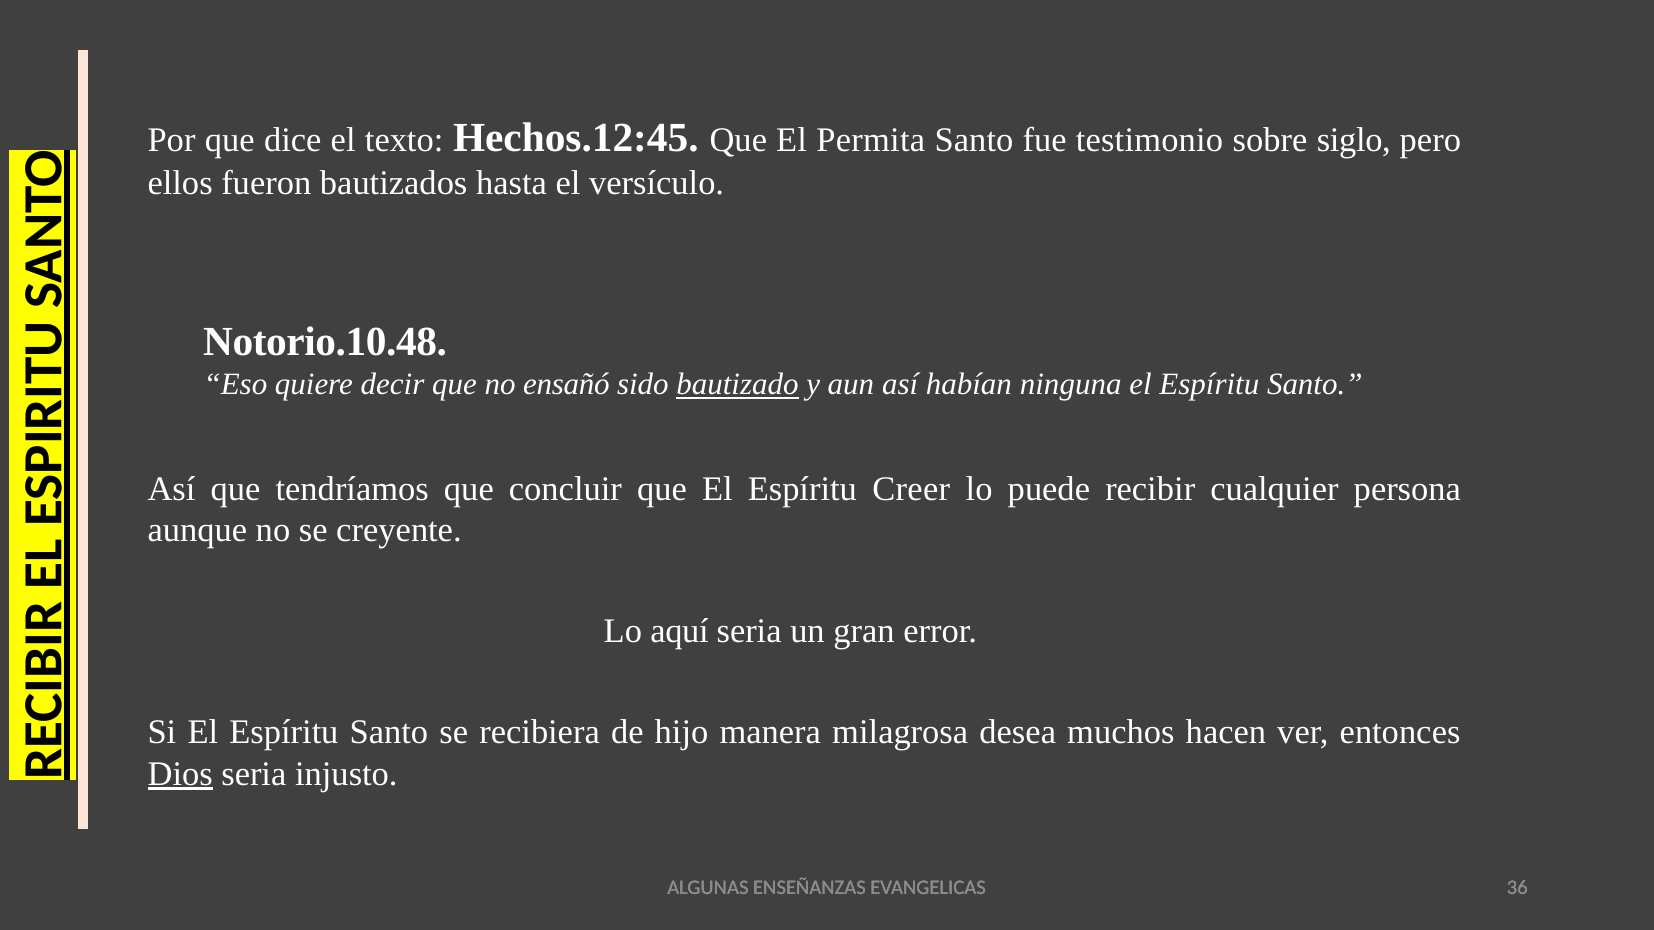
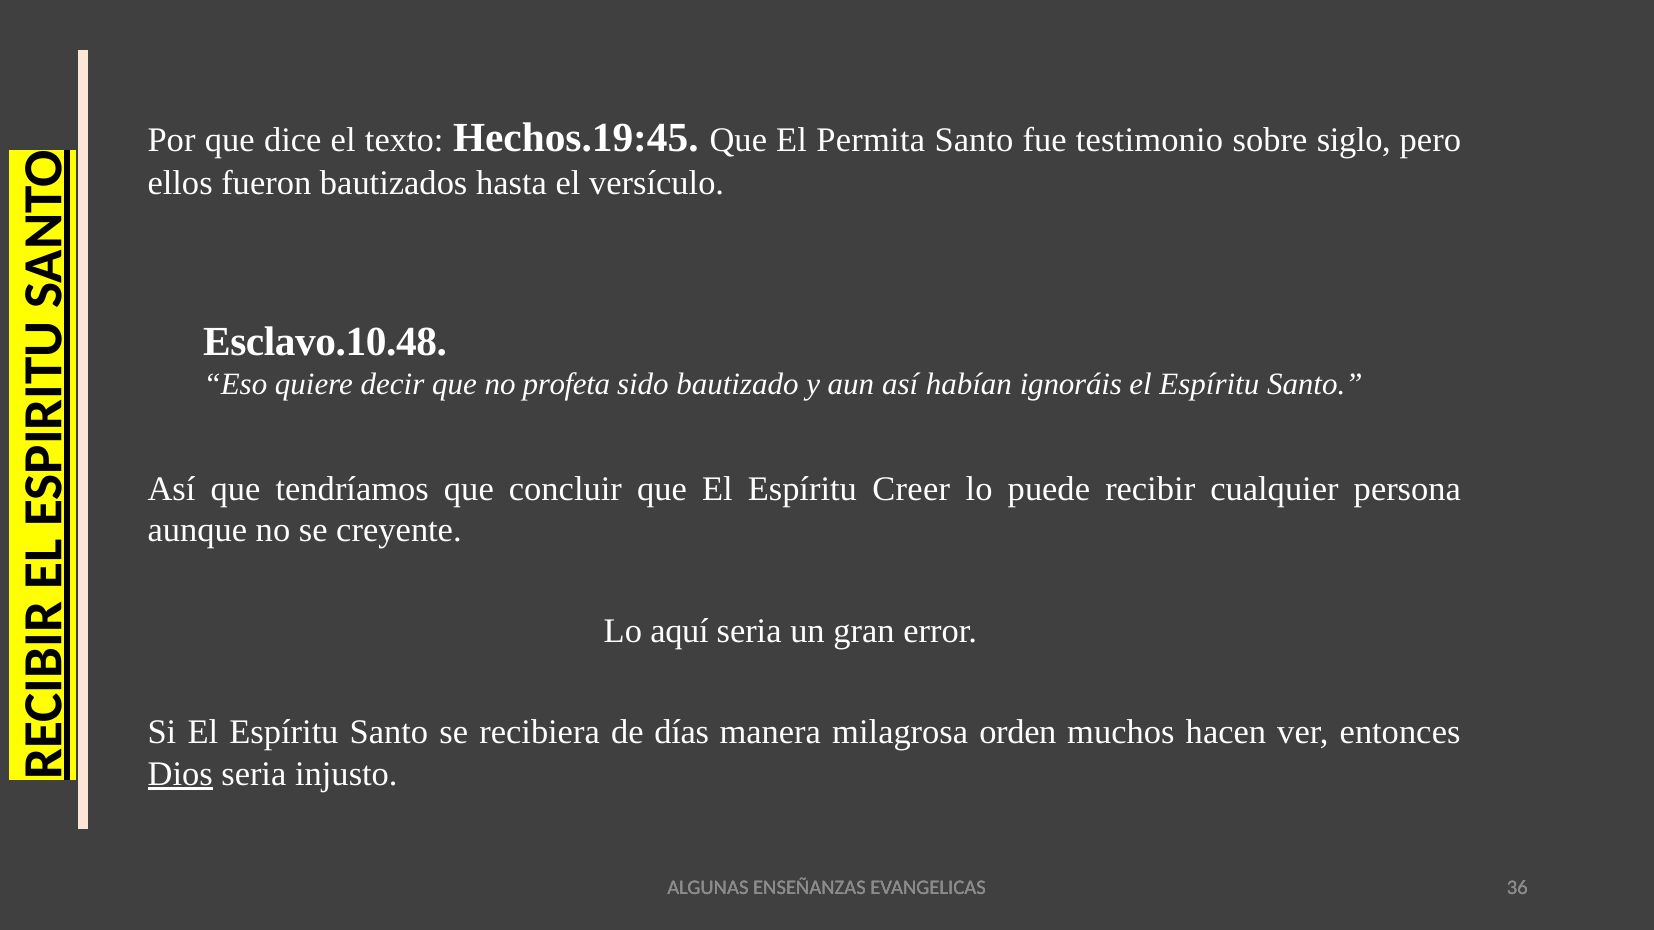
Hechos.12:45: Hechos.12:45 -> Hechos.19:45 (576, 138)
Notorio.10.48: Notorio.10.48 -> Esclavo.10.48 (325, 342)
ensañó: ensañó -> profeta (566, 385)
bautizado underline: present -> none (737, 385)
ninguna: ninguna -> ignoráis (1071, 385)
hijo: hijo -> días (682, 733)
desea: desea -> orden (1018, 733)
